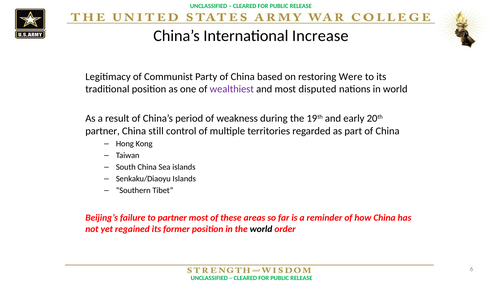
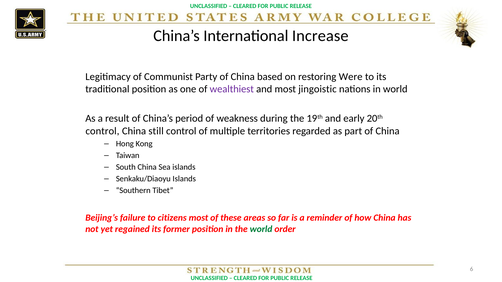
disputed: disputed -> jingoistic (317, 89)
partner: partner -> control (102, 131)
to partner: partner -> citizens (172, 218)
world colour: black -> green (261, 229)
